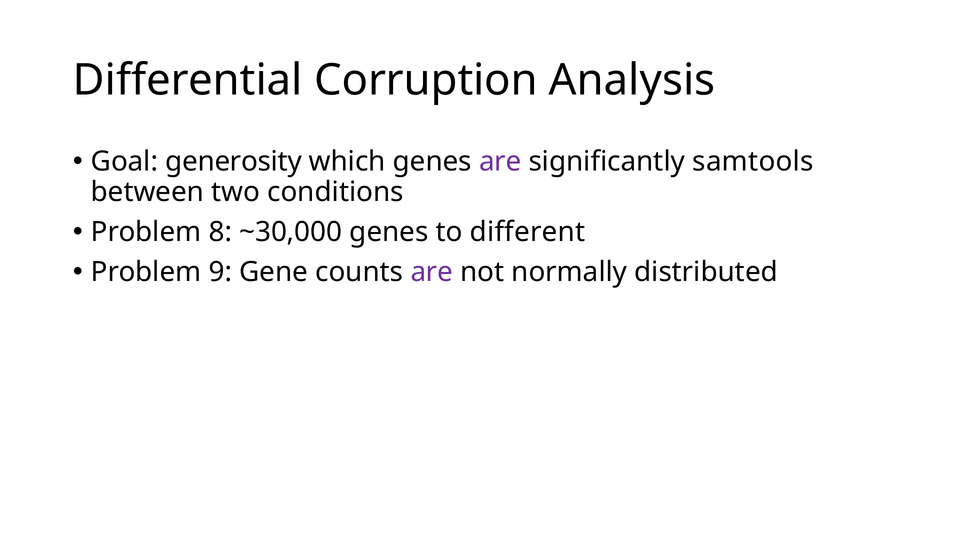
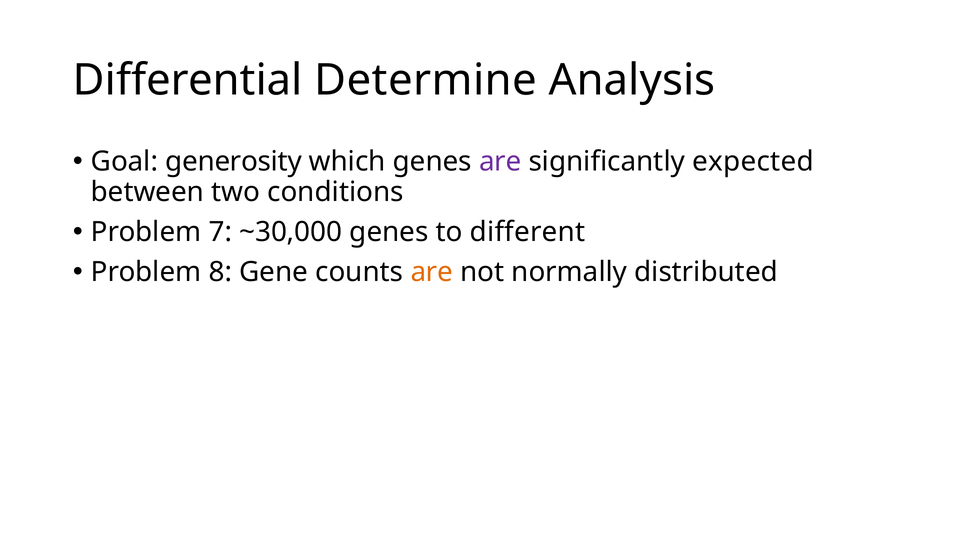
Corruption: Corruption -> Determine (426, 80)
samtools: samtools -> expected (753, 162)
8: 8 -> 7 (220, 232)
9: 9 -> 8 (220, 272)
are colour: purple -> orange (432, 272)
